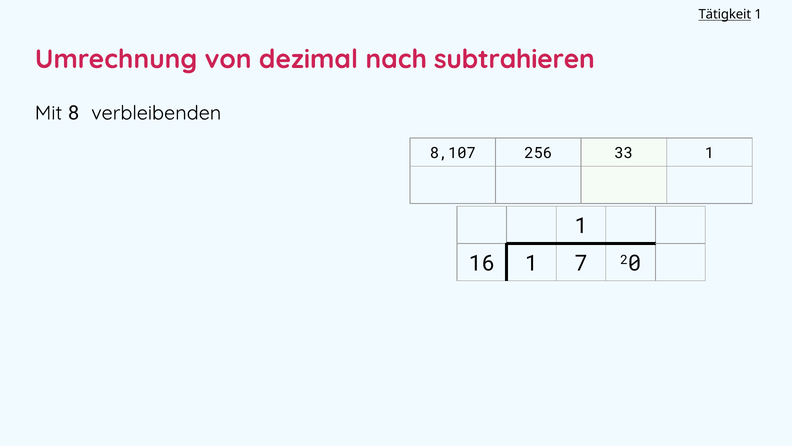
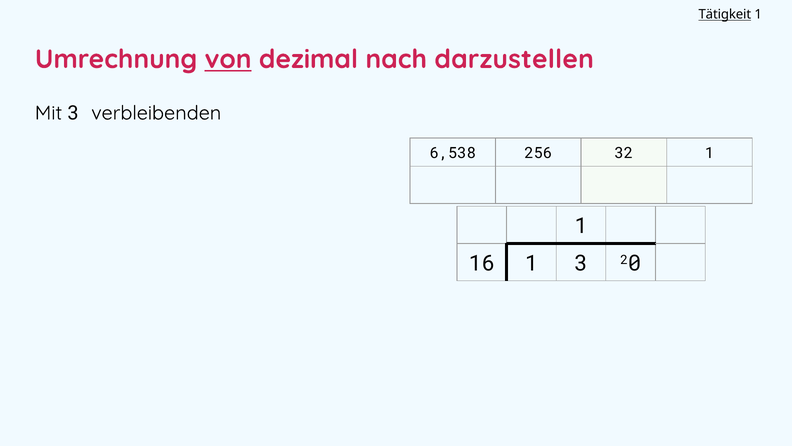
von underline: none -> present (228, 59)
subtrahieren: subtrahieren -> darzustellen (514, 59)
Mit 8: 8 -> 3 (73, 113)
8,107: 8,107 -> 6,538 (453, 153)
33: 33 -> 32 (624, 153)
1 7: 7 -> 3 (581, 263)
